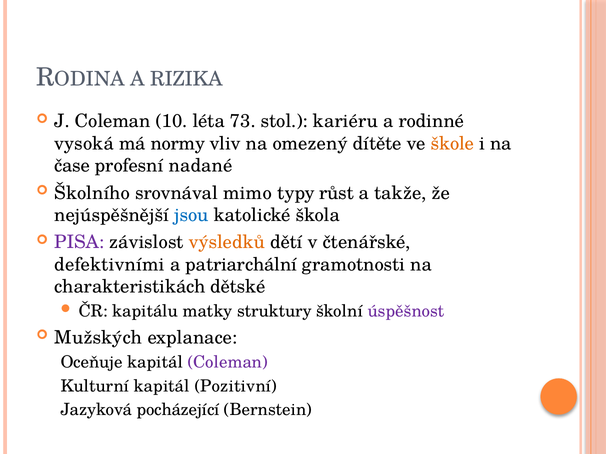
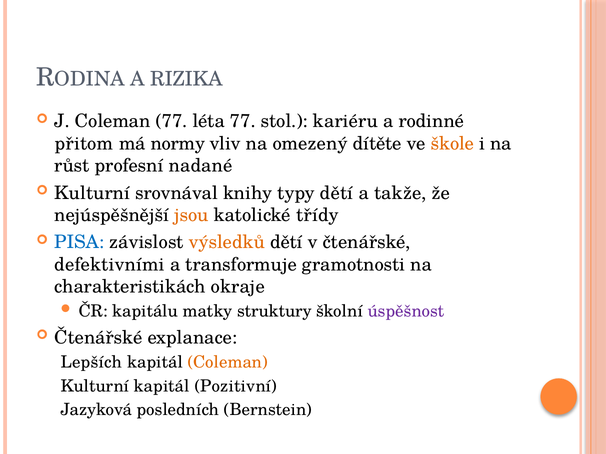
Coleman 10: 10 -> 77 (172, 121)
léta 73: 73 -> 77 (243, 121)
vysoká: vysoká -> přitom (84, 144)
čase: čase -> růst (72, 166)
Školního: Školního -> Kulturní (92, 193)
mimo: mimo -> knihy (248, 193)
typy růst: růst -> dětí (337, 193)
jsou colour: blue -> orange (191, 215)
škola: škola -> třídy (318, 215)
PISA colour: purple -> blue (79, 243)
patriarchální: patriarchální -> transformuje (241, 265)
dětské: dětské -> okraje (238, 287)
Mužských: Mužských -> Čtenářské (98, 338)
Oceňuje: Oceňuje -> Lepších (91, 363)
Coleman colour: purple -> orange (228, 363)
pocházející: pocházející -> posledních (178, 410)
